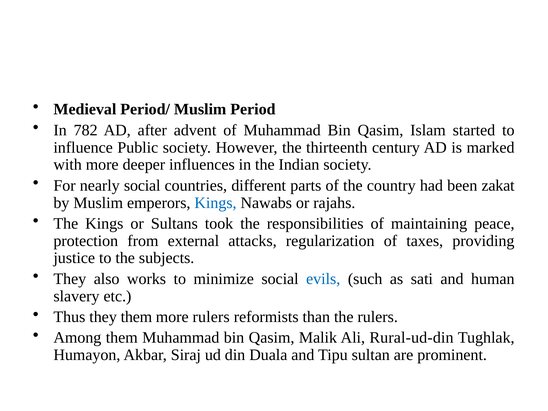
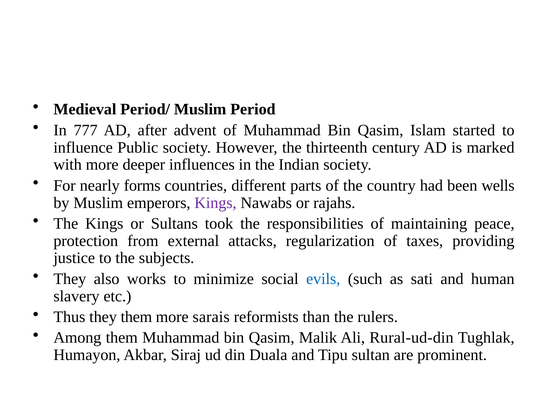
782: 782 -> 777 (86, 130)
nearly social: social -> forms (142, 185)
zakat: zakat -> wells (498, 185)
Kings colour: blue -> purple (215, 203)
more rulers: rulers -> sarais (211, 317)
